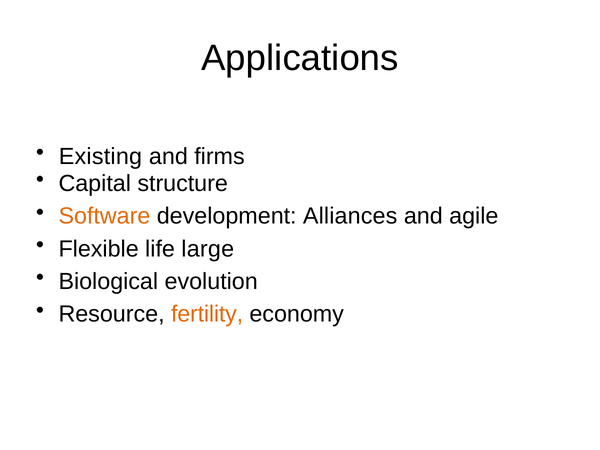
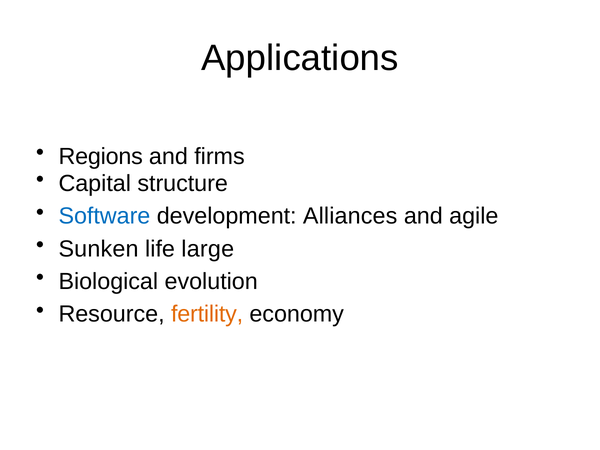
Existing: Existing -> Regions (101, 156)
Software colour: orange -> blue (104, 216)
Flexible: Flexible -> Sunken (99, 249)
